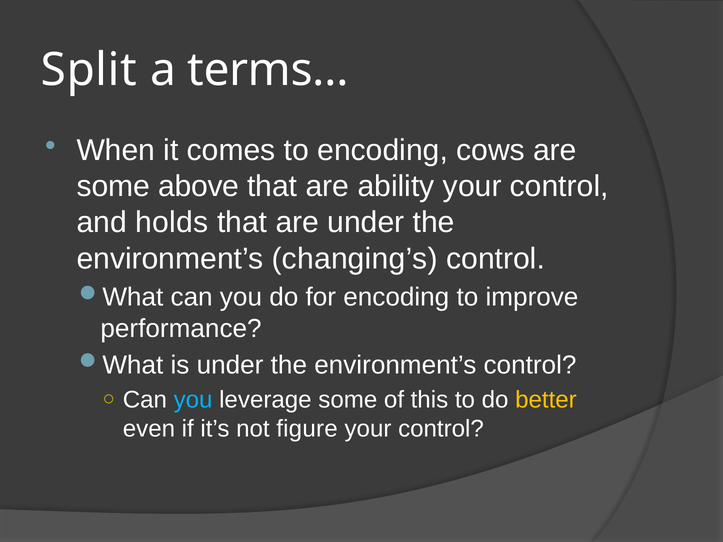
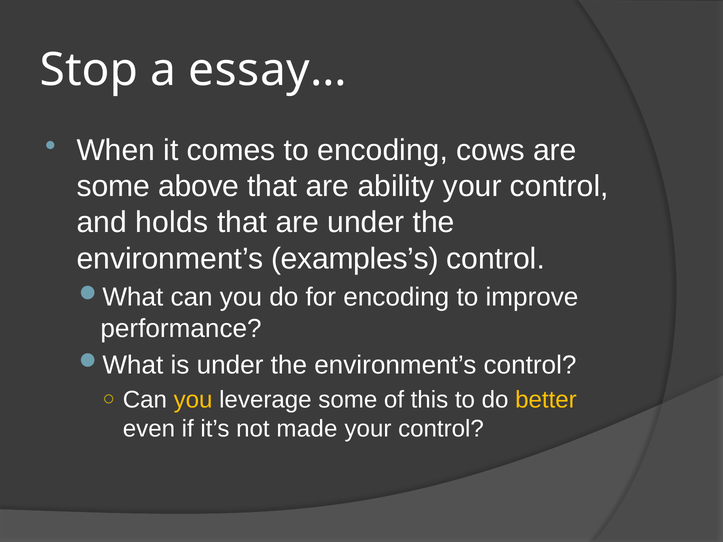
Split: Split -> Stop (89, 70)
terms…: terms… -> essay… (268, 70)
changing’s: changing’s -> examples’s (355, 259)
you colour: light blue -> yellow (193, 400)
figure: figure -> made (307, 429)
